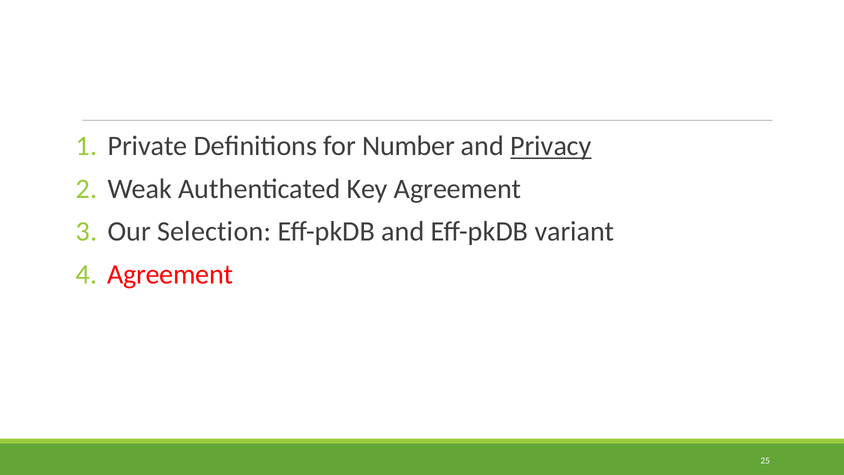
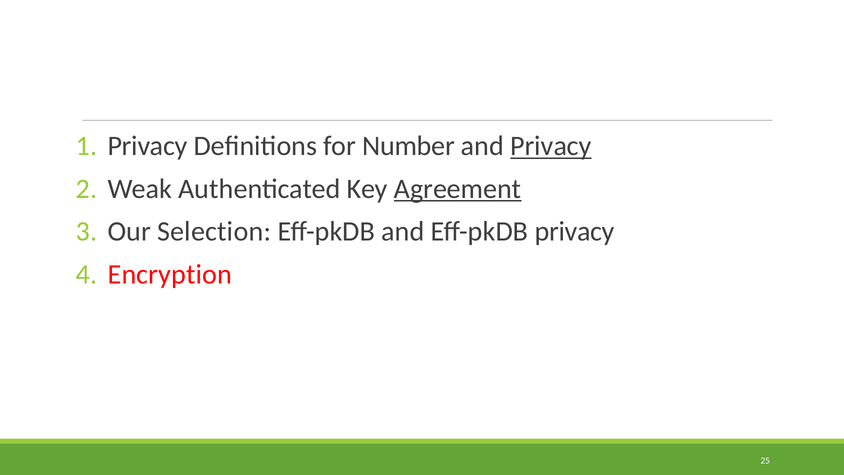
Private: Private -> Privacy (148, 146)
Agreement underline: none -> present (458, 189)
Eff-pkDB variant: variant -> privacy (575, 231)
Agreement: Agreement -> Encryption (170, 274)
